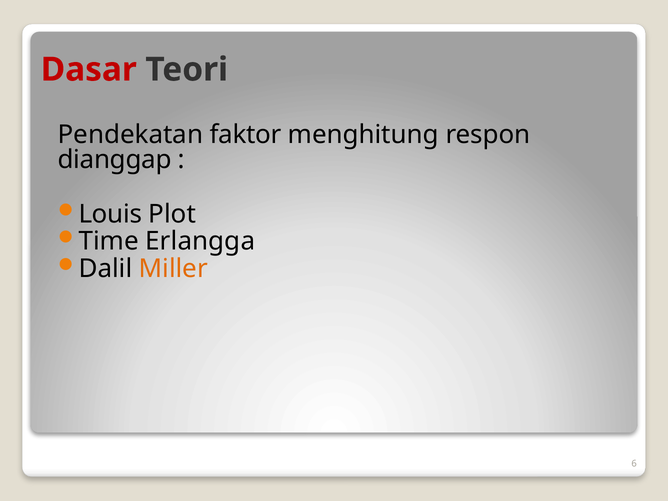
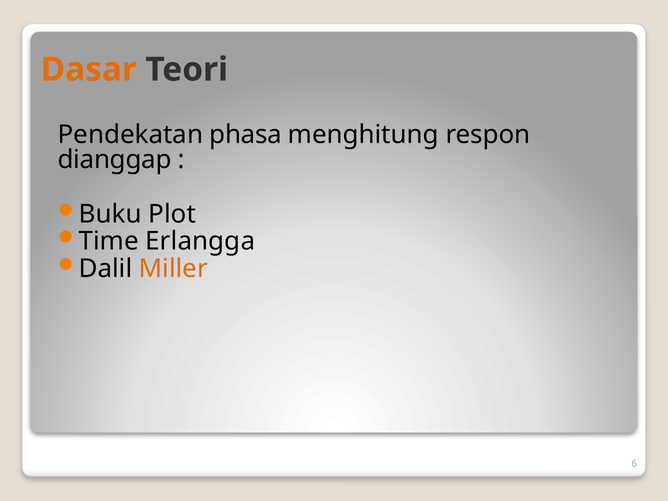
Dasar colour: red -> orange (89, 70)
faktor: faktor -> phasa (246, 135)
Louis: Louis -> Buku (110, 214)
